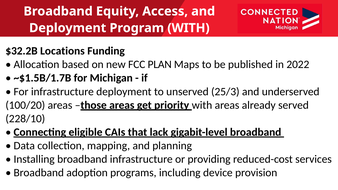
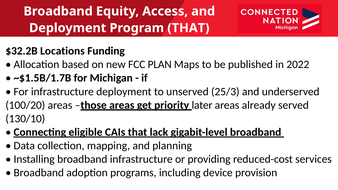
Program WITH: WITH -> THAT (188, 28)
with: with -> later (202, 105)
228/10: 228/10 -> 130/10 (25, 119)
